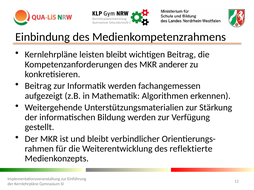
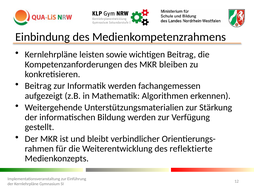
leisten bleibt: bleibt -> sowie (117, 55)
anderer: anderer -> bleiben (173, 65)
